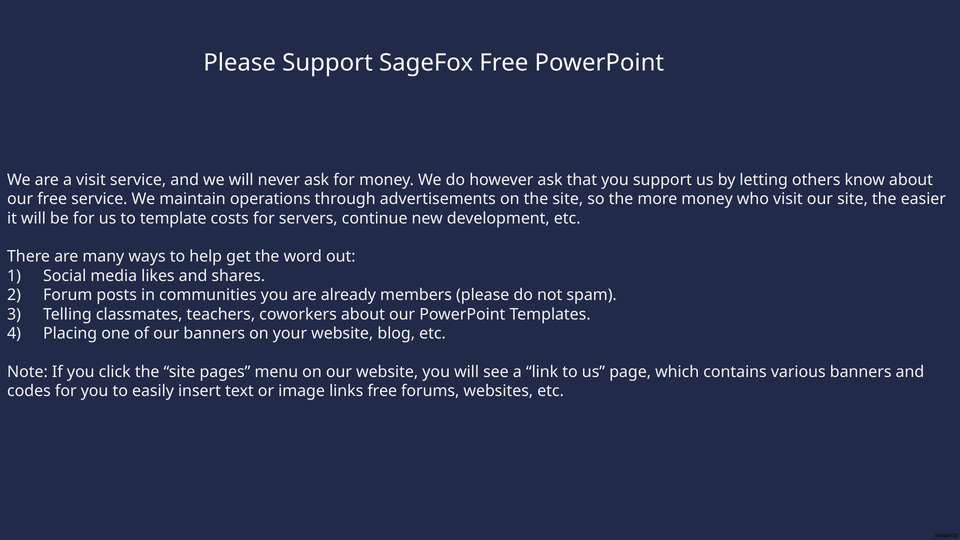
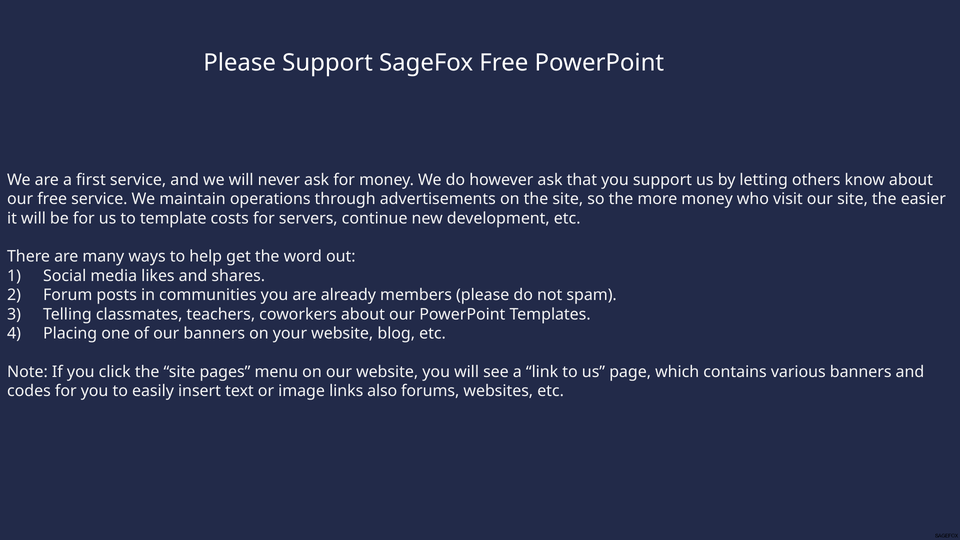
a visit: visit -> first (91, 180)
links free: free -> also (382, 391)
